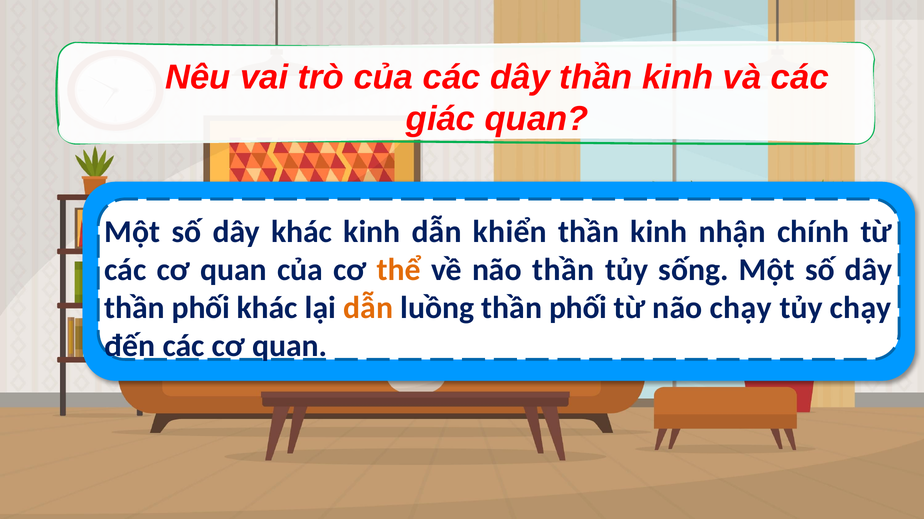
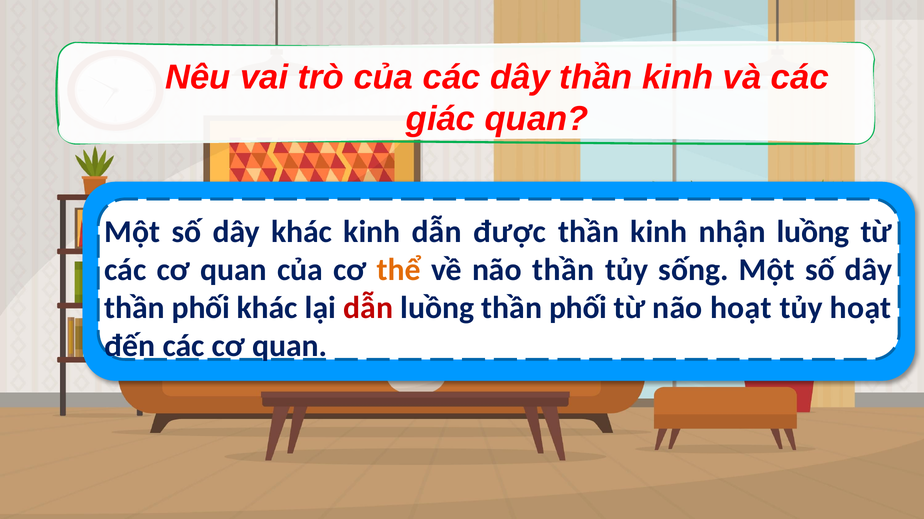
khiển: khiển -> được (510, 232)
nhận chính: chính -> luồng (813, 232)
dẫn colour: orange -> red (368, 308)
não chạy: chạy -> hoạt (741, 308)
tủy chạy: chạy -> hoạt (861, 308)
